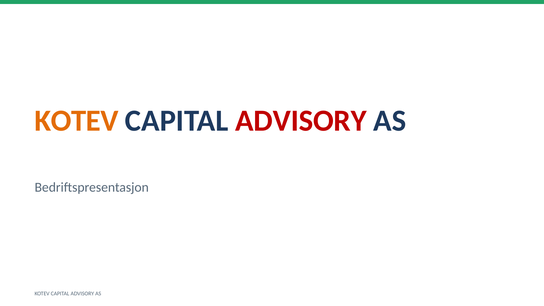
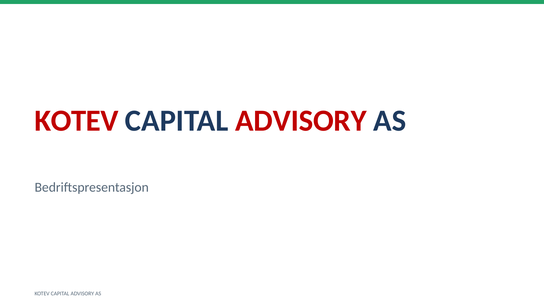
KOTEV colour: orange -> red (77, 121)
